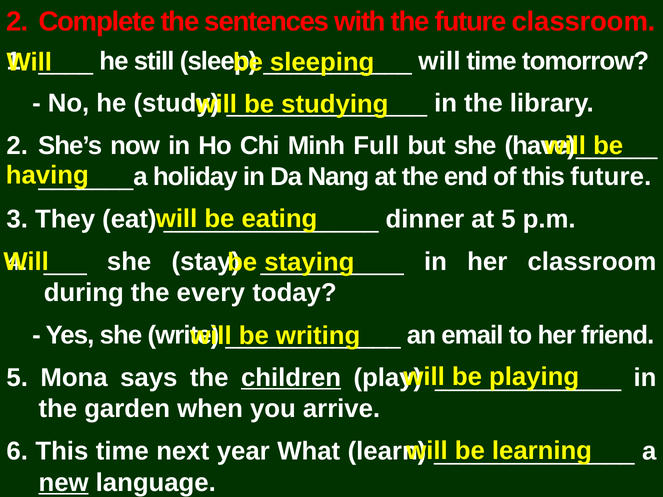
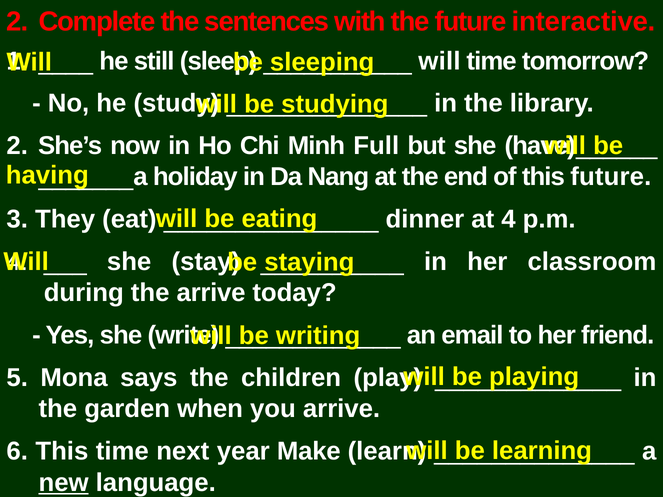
future classroom: classroom -> interactive (584, 22)
at 5: 5 -> 4 (509, 219)
the every: every -> arrive (211, 293)
children underline: present -> none (291, 378)
What: What -> Make (309, 451)
